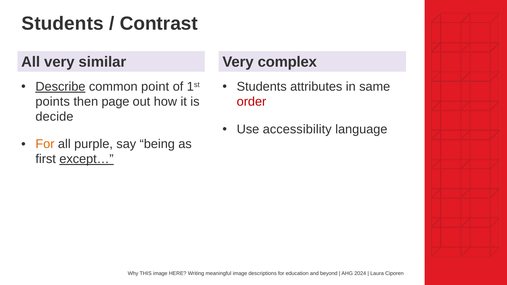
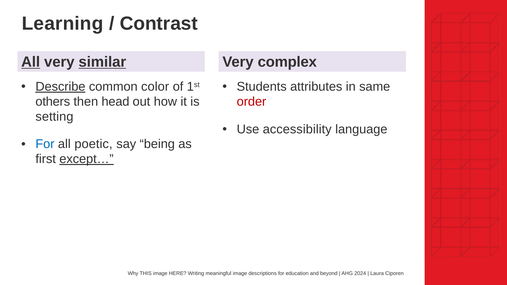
Students: Students -> Learning (63, 23)
All underline: none -> present (31, 62)
similar underline: none -> present (102, 62)
point: point -> color (155, 87)
points: points -> others (53, 102)
page: page -> head (115, 102)
decide: decide -> setting (54, 117)
For colour: orange -> blue (45, 144)
purple: purple -> poetic (93, 144)
